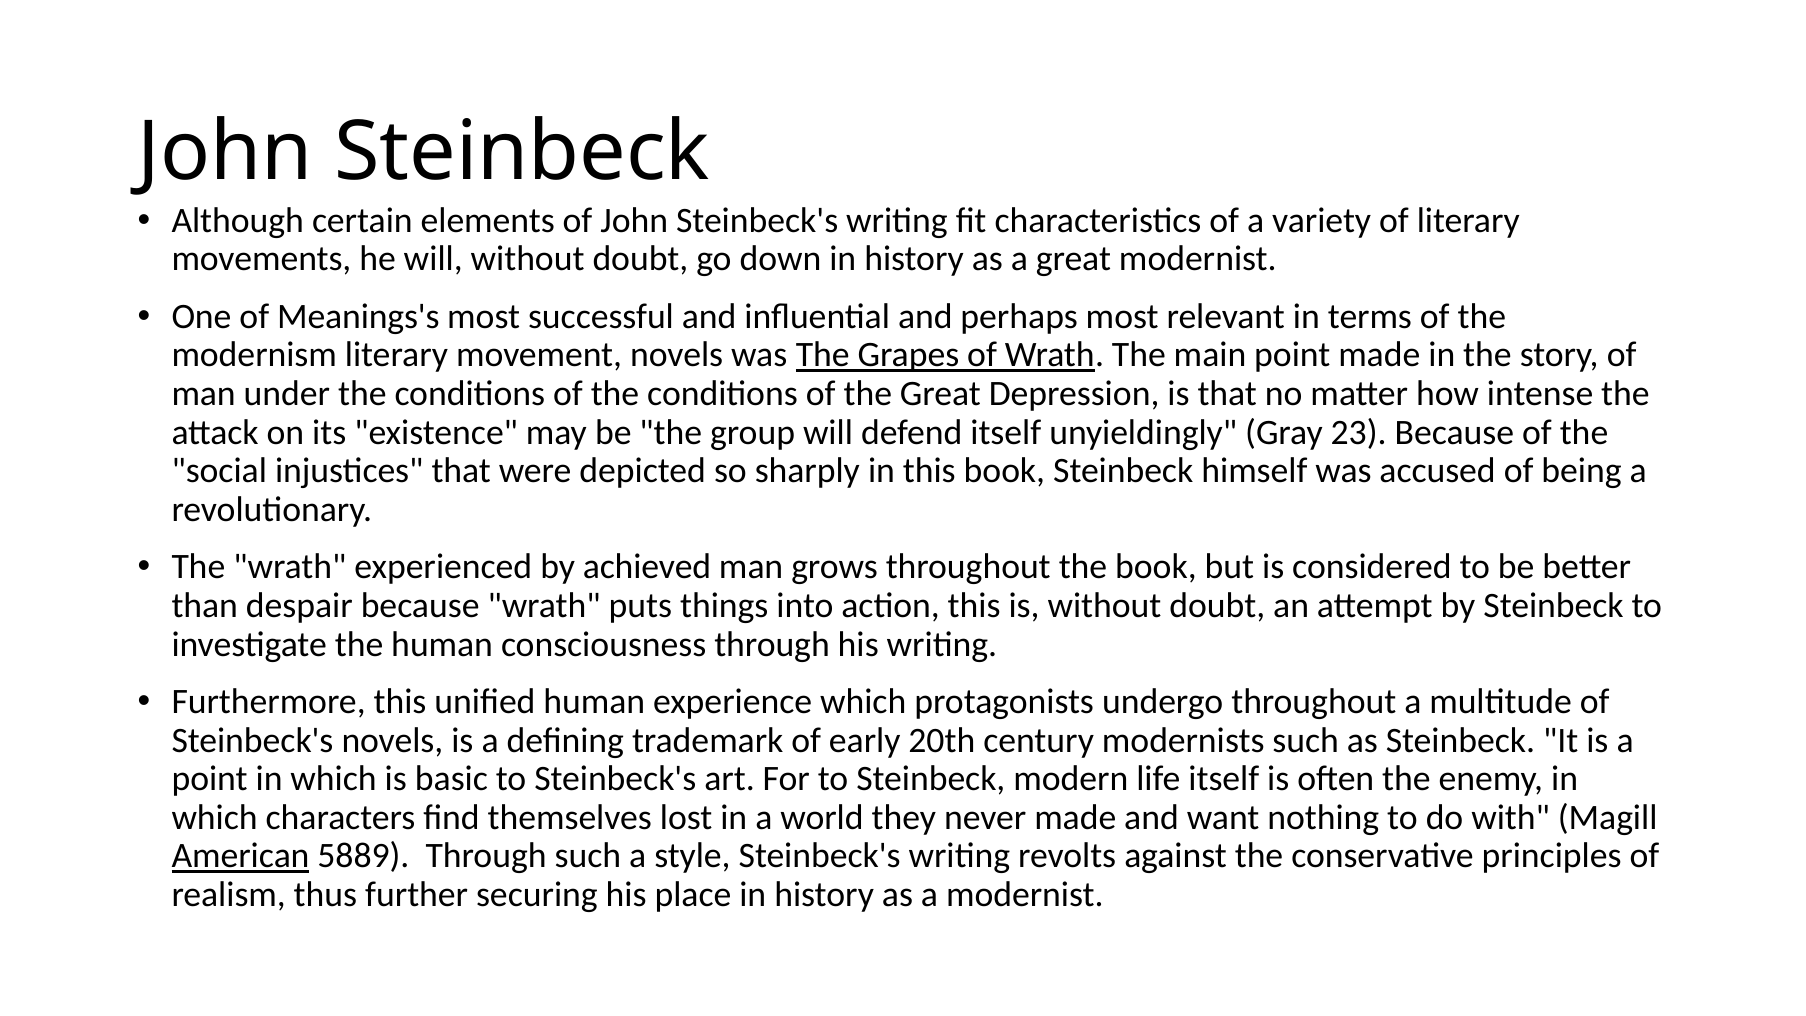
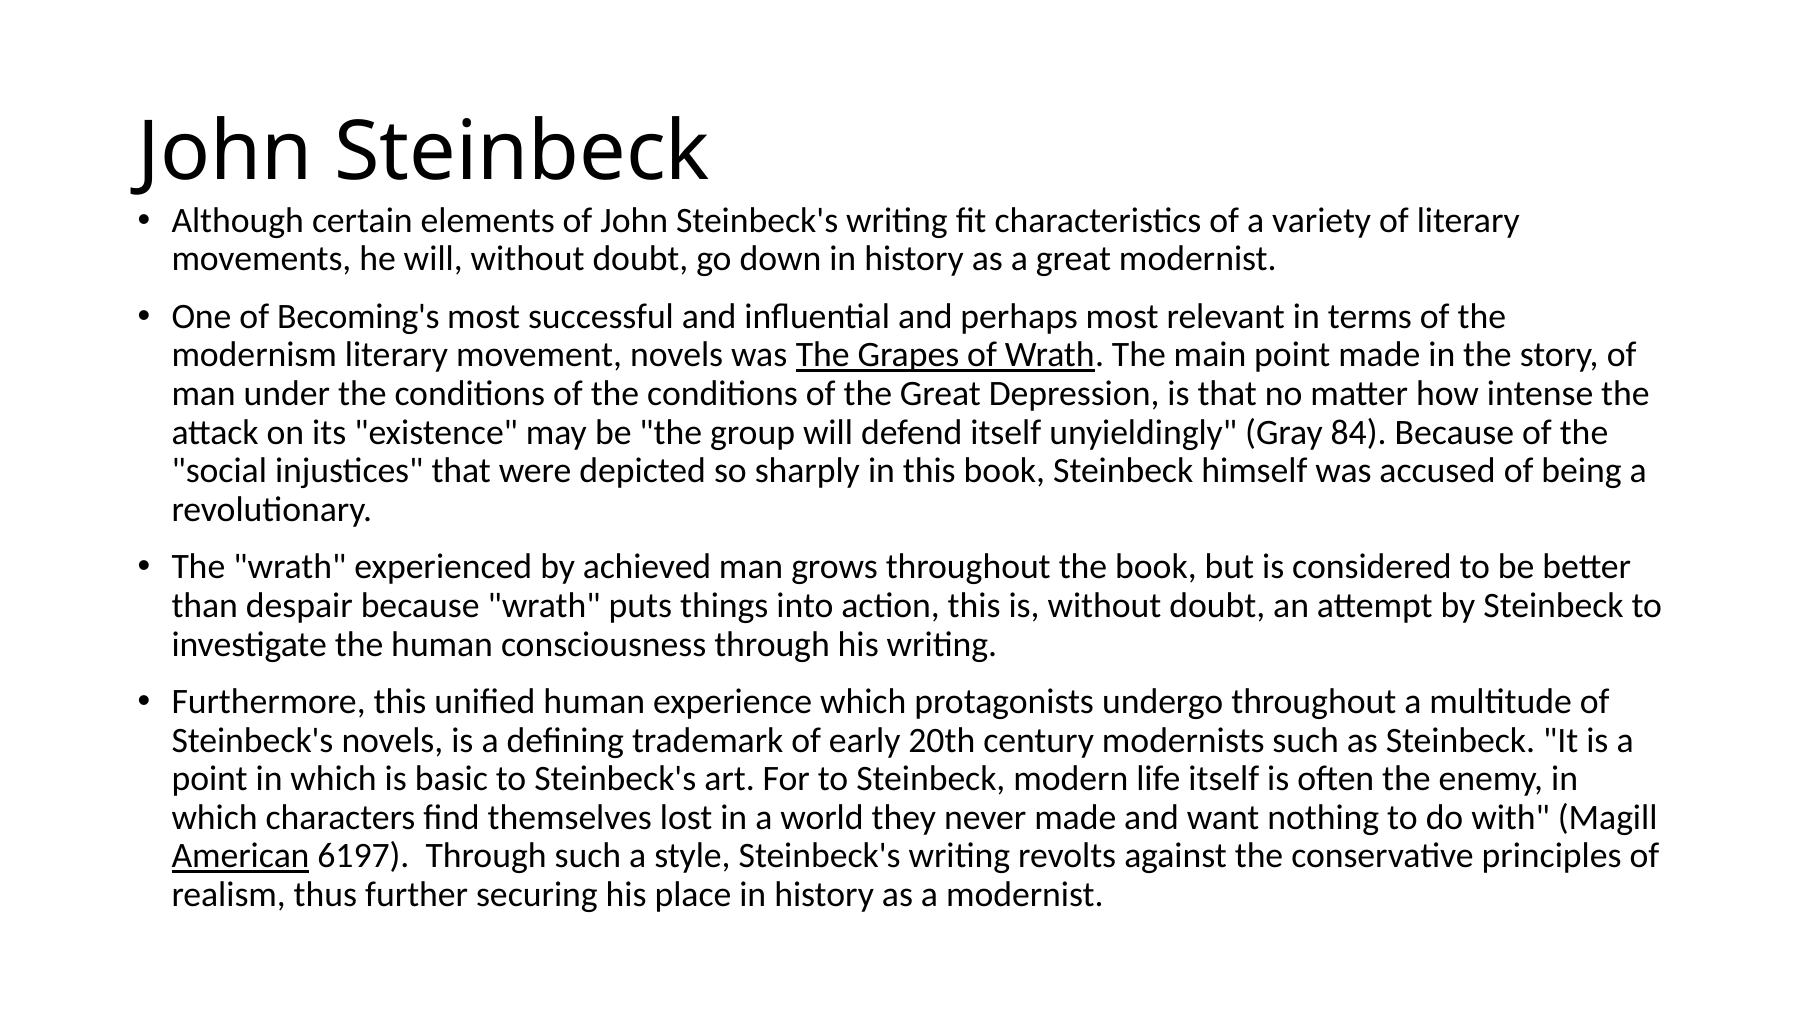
Meanings's: Meanings's -> Becoming's (358, 316)
23: 23 -> 84 (1359, 432)
5889: 5889 -> 6197 (363, 856)
